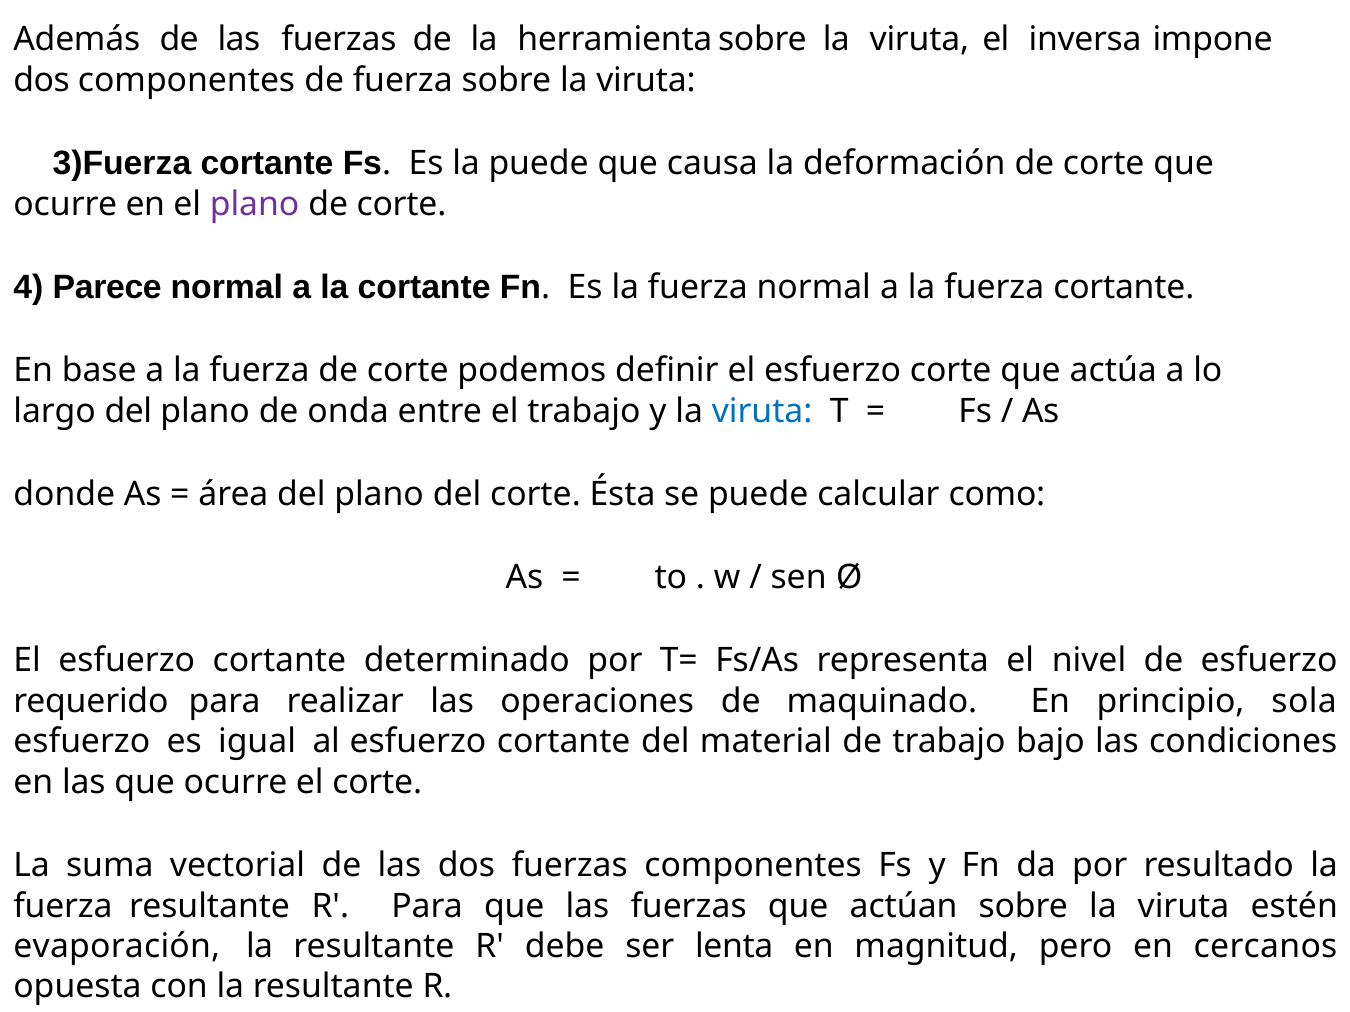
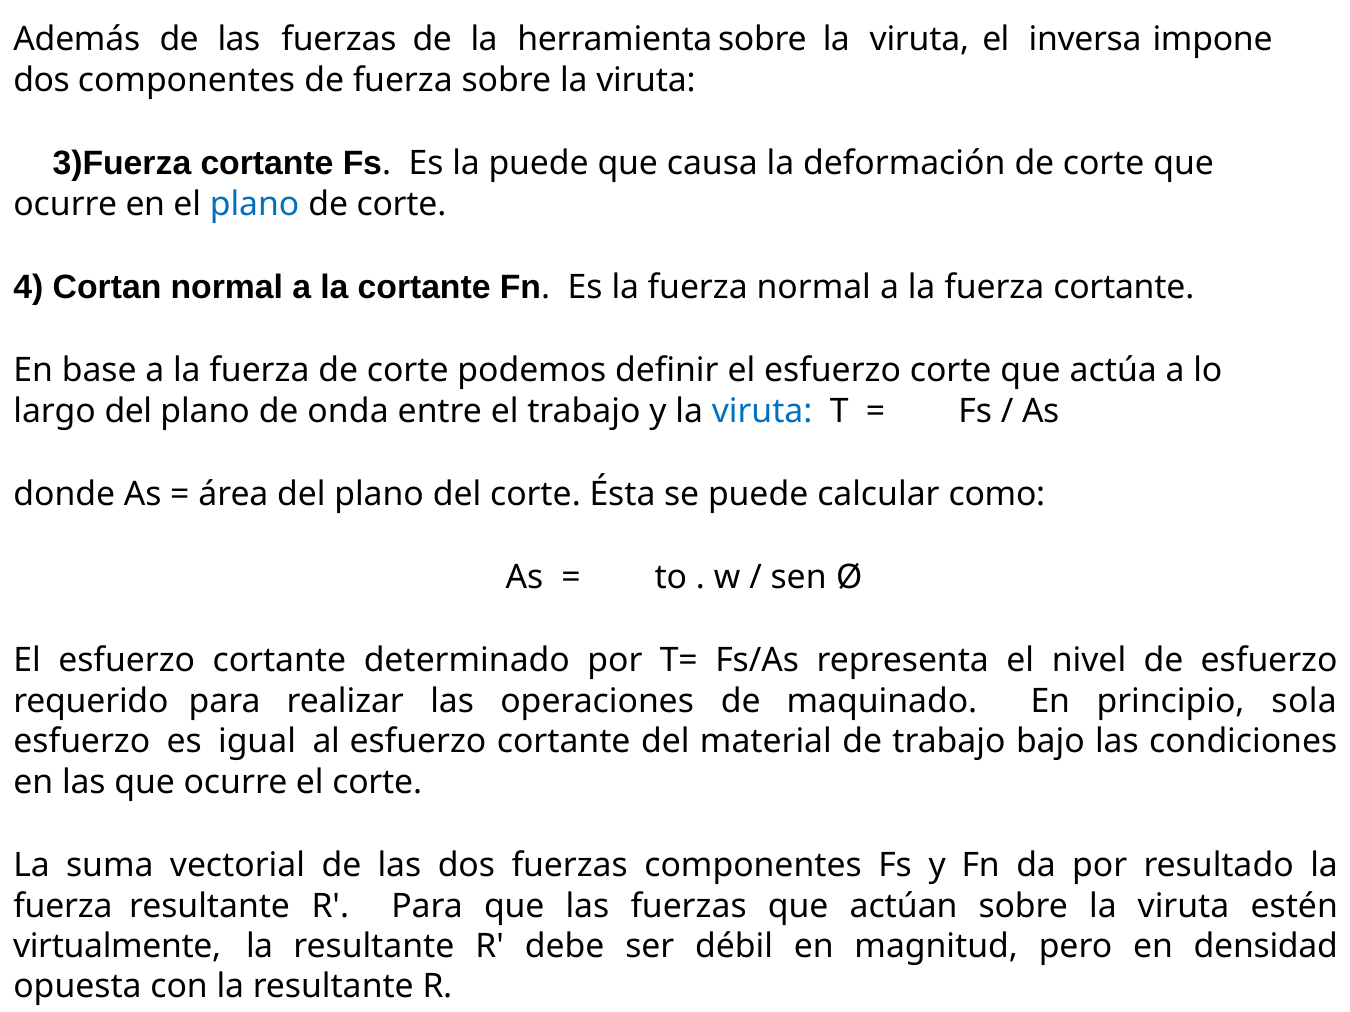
plano colour: purple -> blue (255, 204)
Parece: Parece -> Cortan (107, 287)
evaporación: evaporación -> virtualmente (117, 947)
lenta: lenta -> débil (734, 947)
cercanos: cercanos -> densidad (1266, 947)
